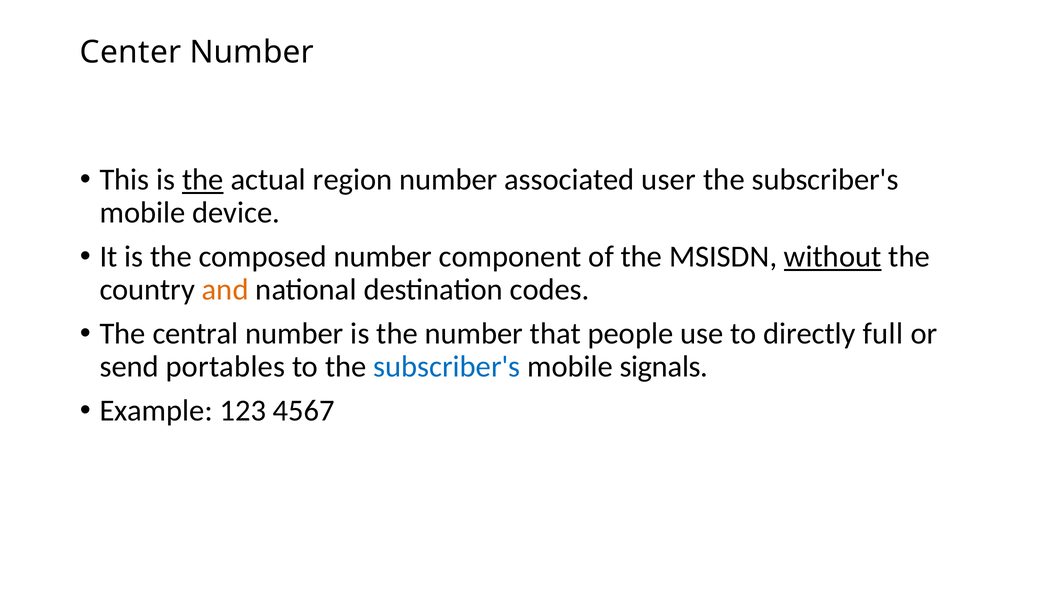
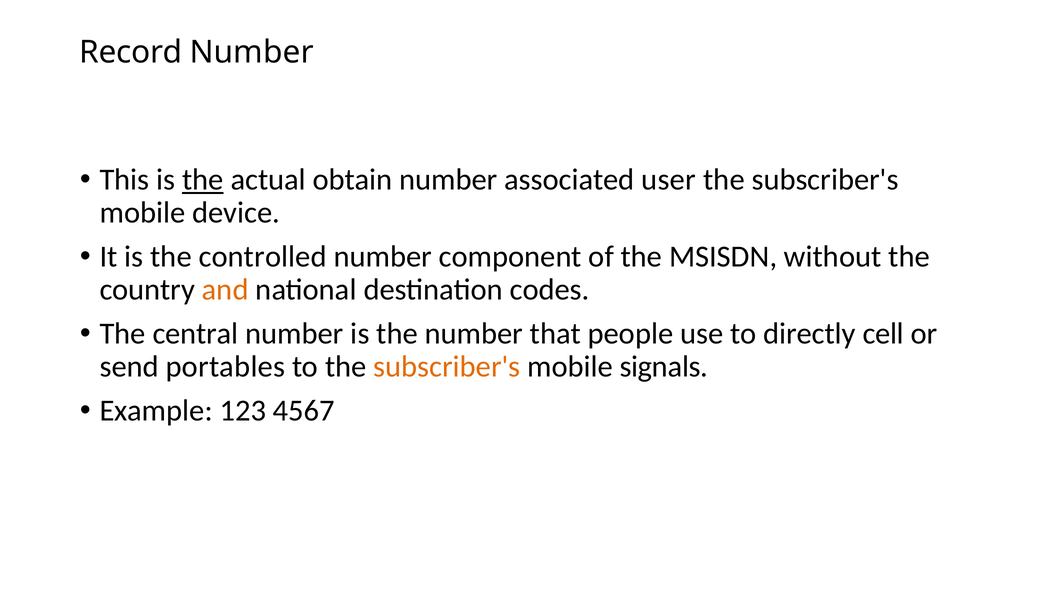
Center: Center -> Record (131, 52)
region: region -> obtain (353, 180)
composed: composed -> controlled (263, 257)
without underline: present -> none (833, 257)
full: full -> cell (883, 334)
subscriber's colour: blue -> orange (447, 367)
